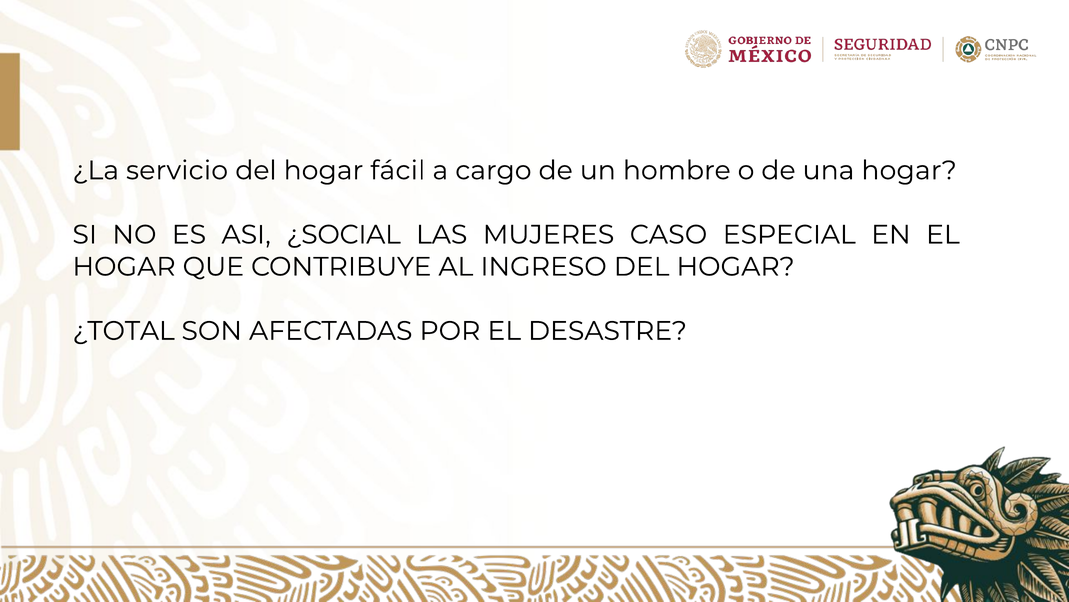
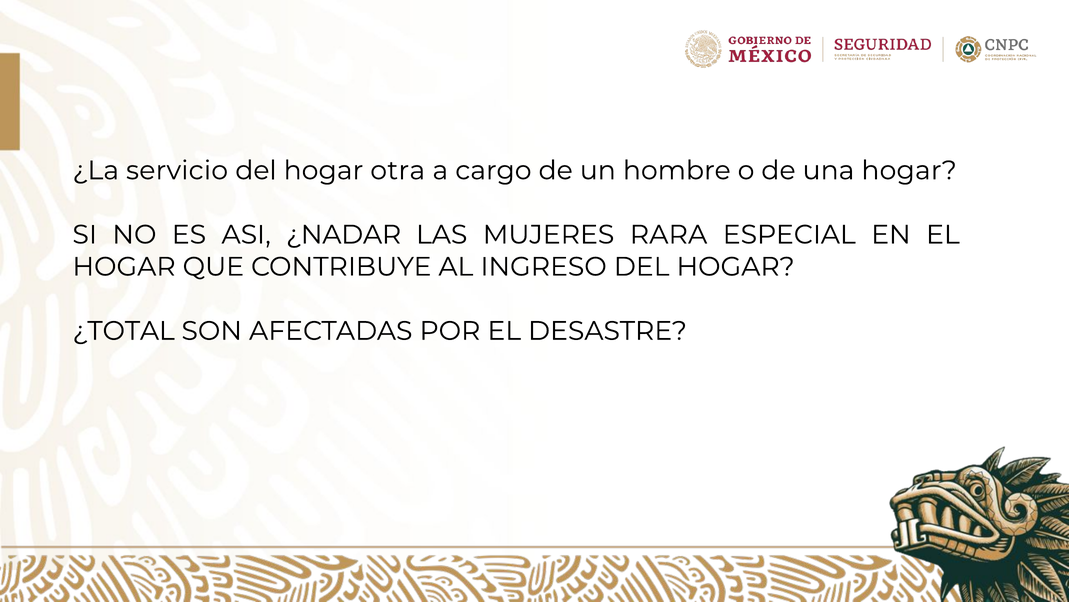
fácil: fácil -> otra (398, 170)
¿SOCIAL: ¿SOCIAL -> ¿NADAR (344, 234)
CASO: CASO -> RARA (669, 234)
